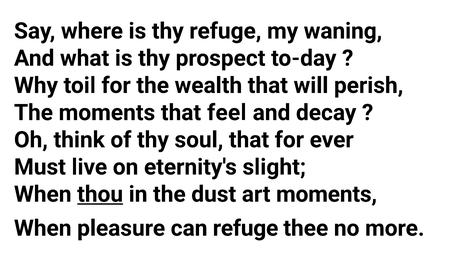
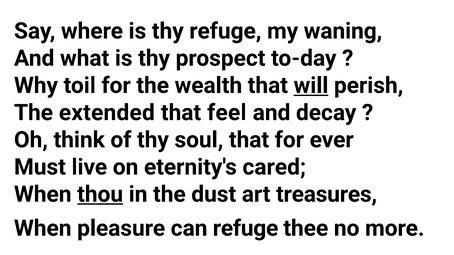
will underline: none -> present (311, 86)
The moments: moments -> extended (107, 113)
slight: slight -> cared (274, 167)
art moments: moments -> treasures (327, 195)
